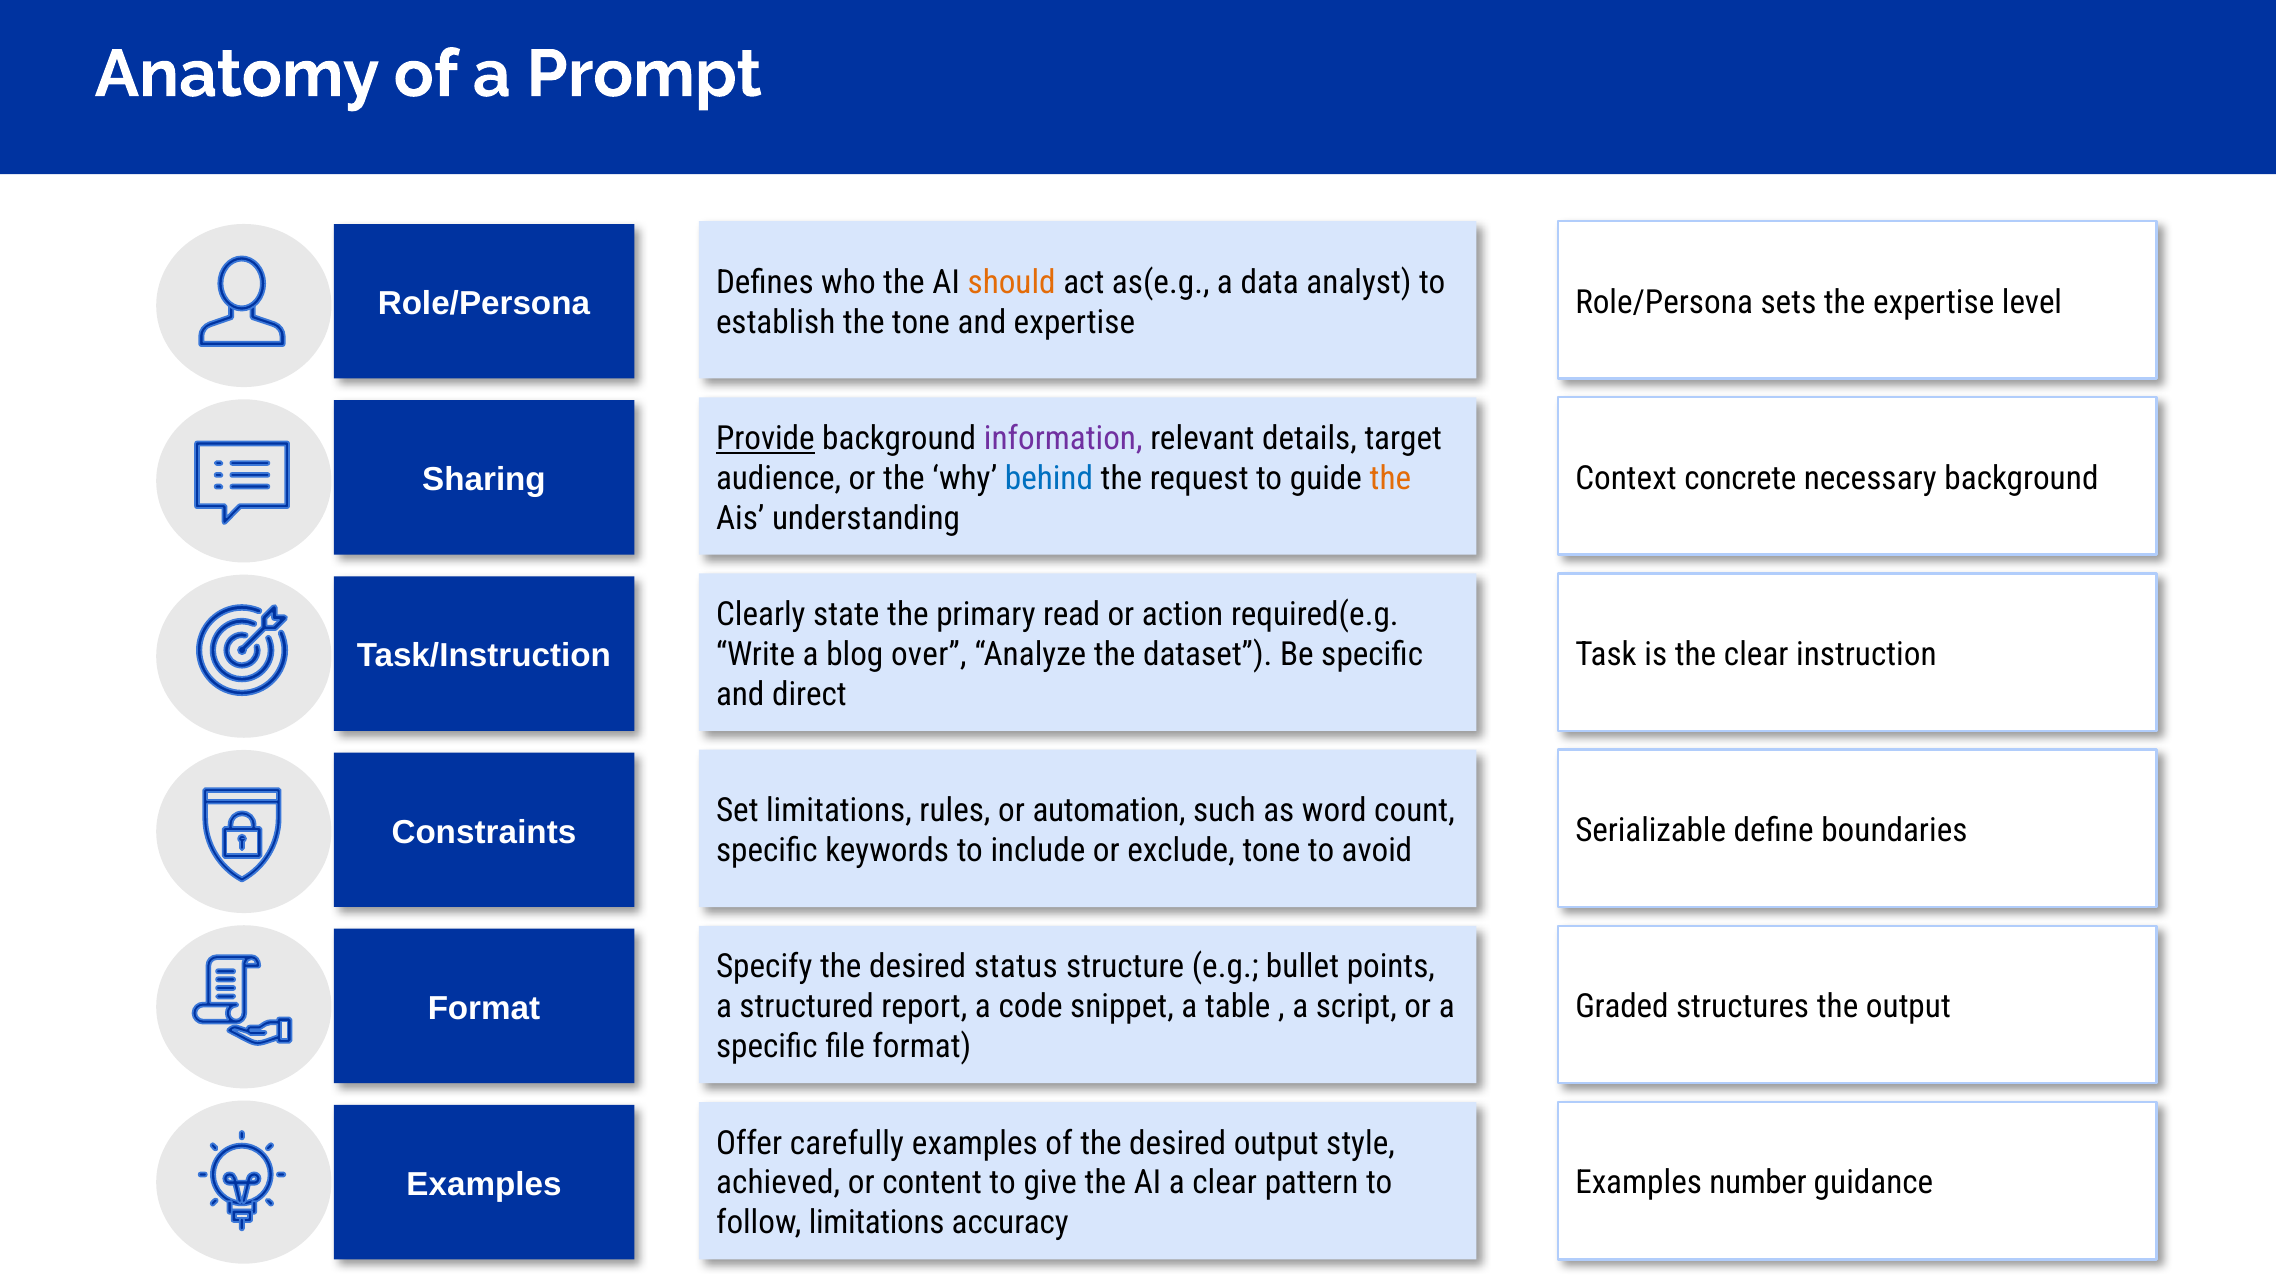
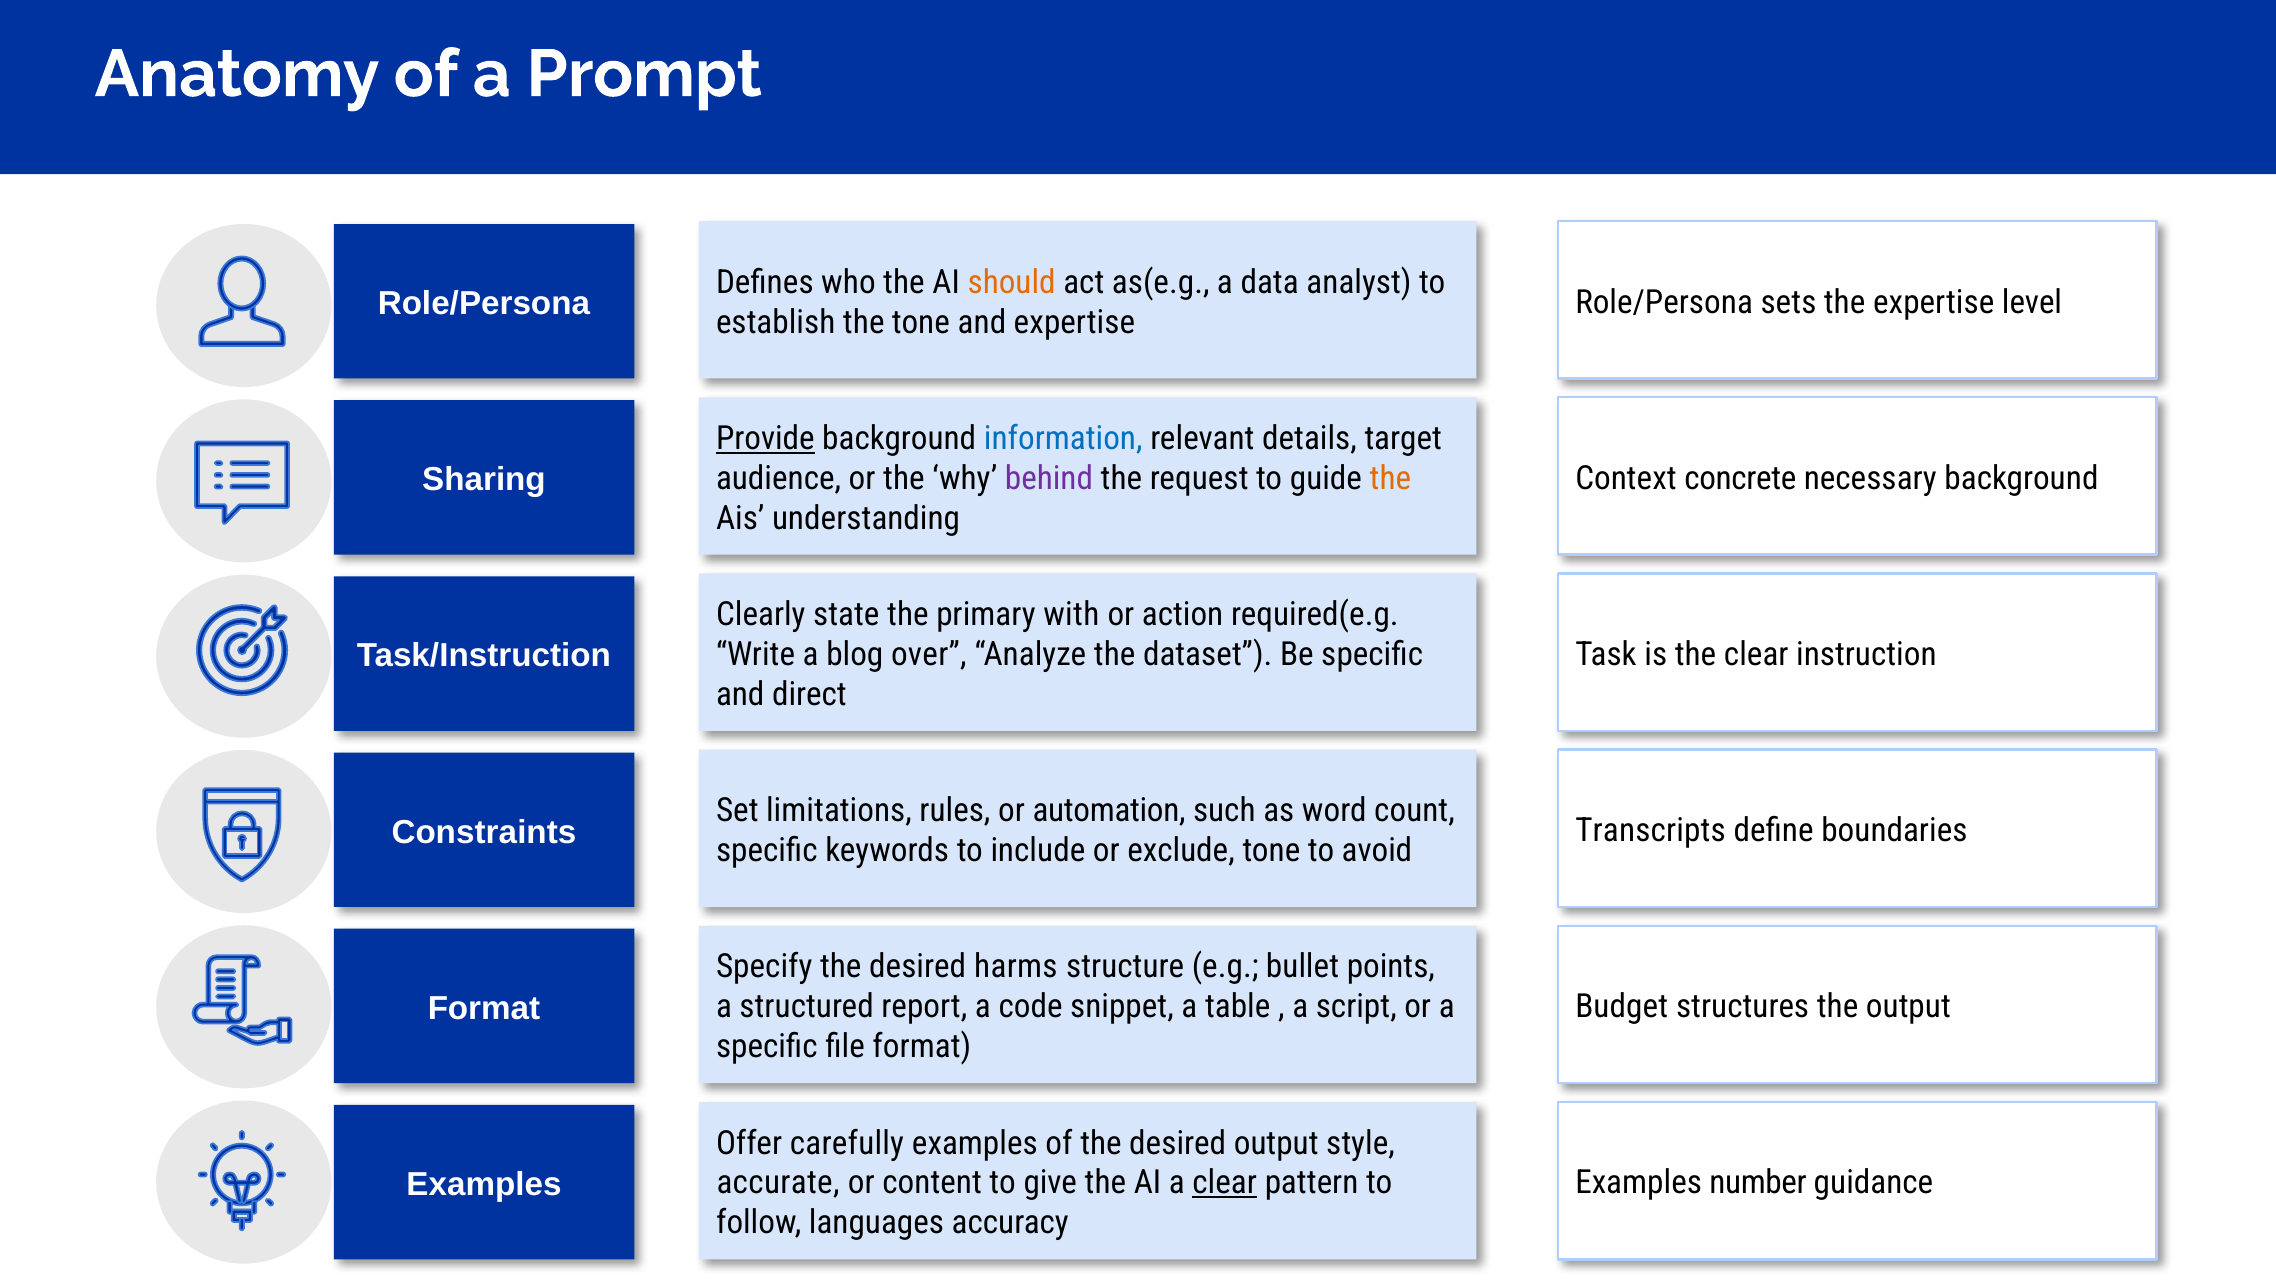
information colour: purple -> blue (1063, 439)
behind colour: blue -> purple (1049, 478)
read: read -> with (1071, 615)
Serializable: Serializable -> Transcripts (1651, 831)
status: status -> harms (1016, 967)
Graded: Graded -> Budget (1622, 1007)
achieved: achieved -> accurate (778, 1183)
clear underline: none -> present (1225, 1183)
follow limitations: limitations -> languages (876, 1223)
